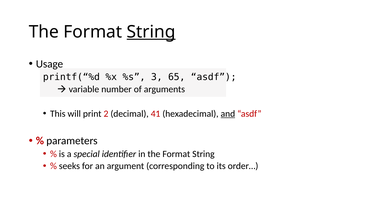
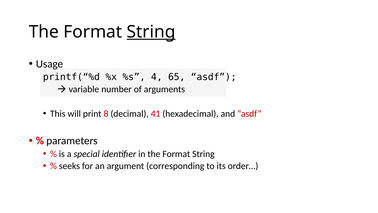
3: 3 -> 4 (157, 77)
2: 2 -> 8 (106, 113)
and underline: present -> none (228, 113)
